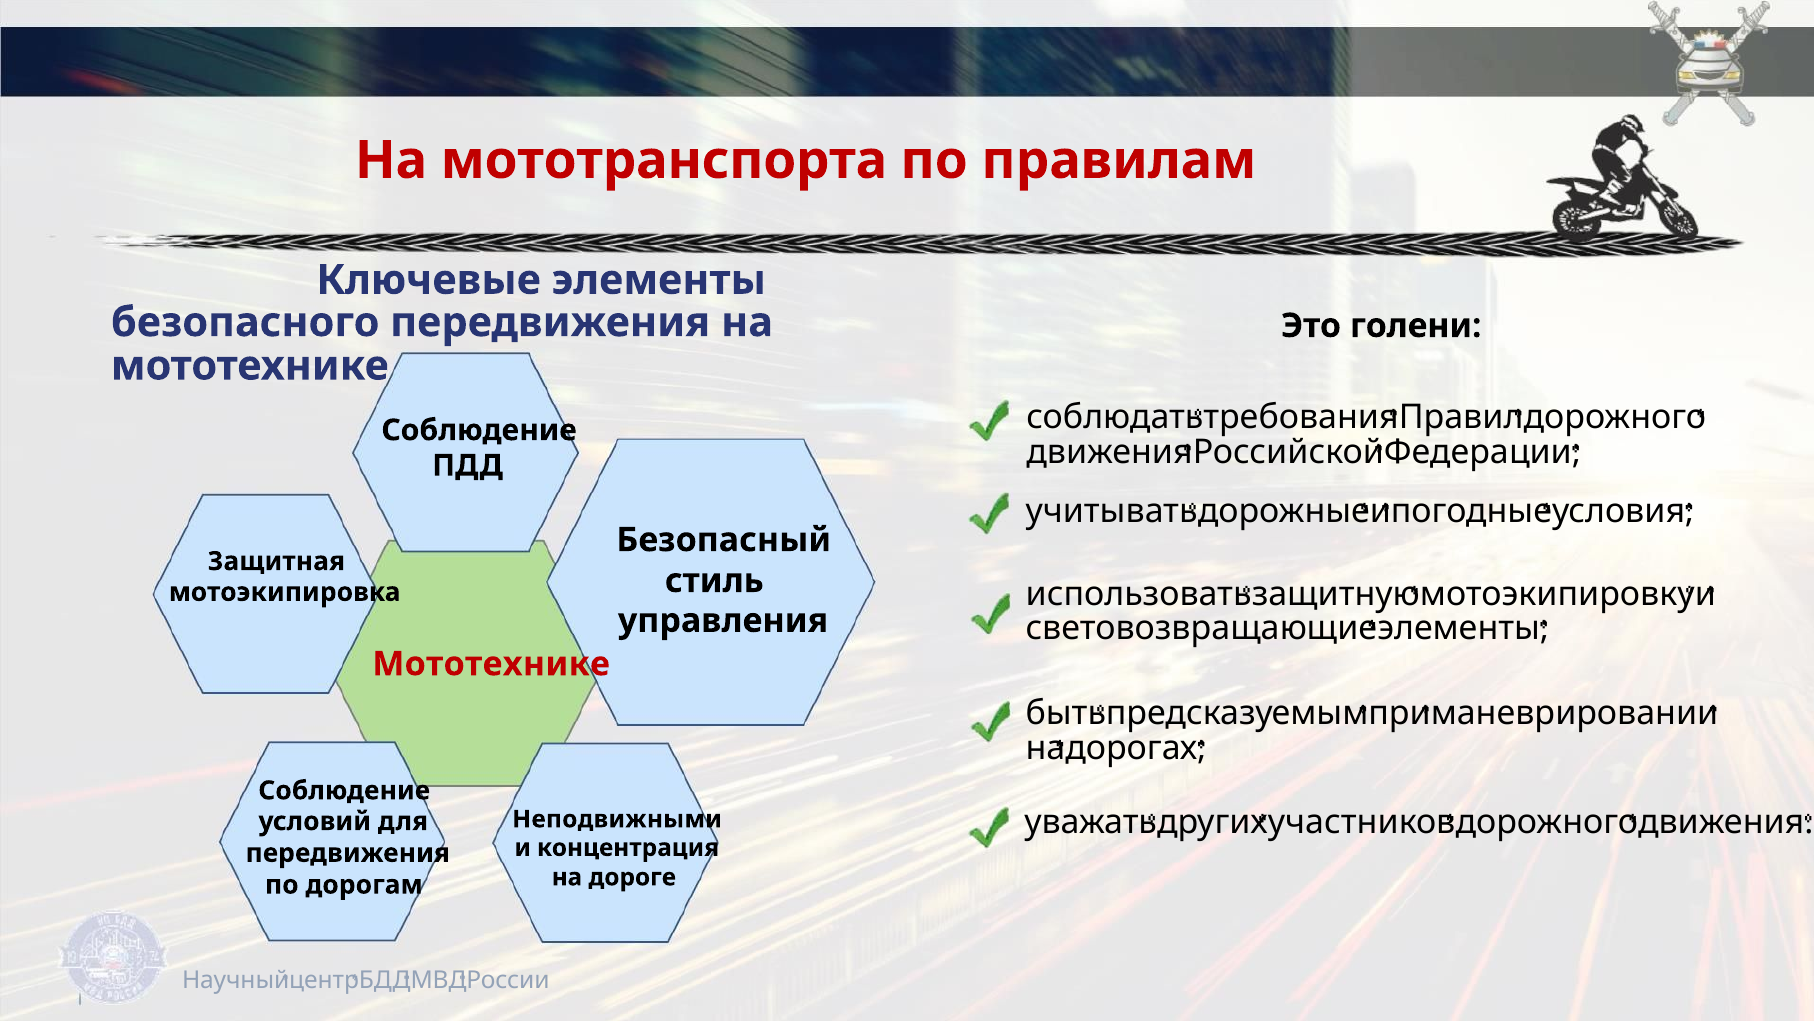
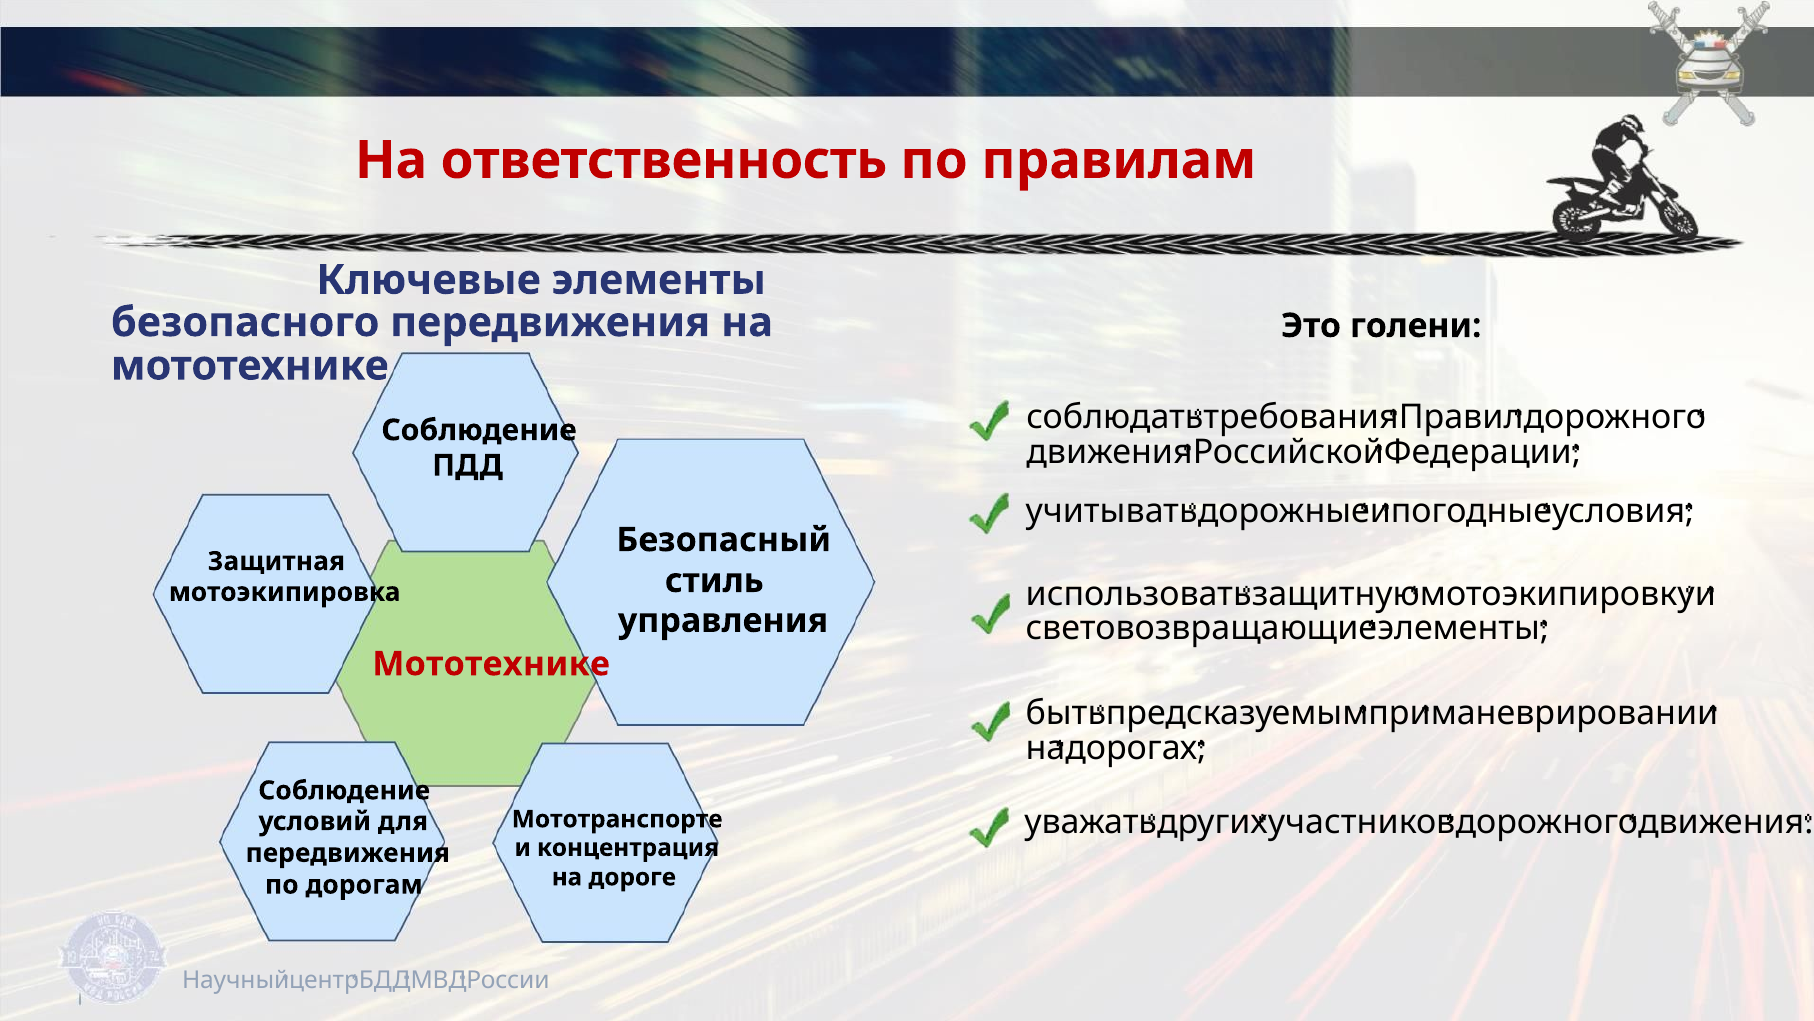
мототранспорта: мототранспорта -> ответственность (664, 160)
Неподвижными: Неподвижными -> Мототранспорте (617, 819)
